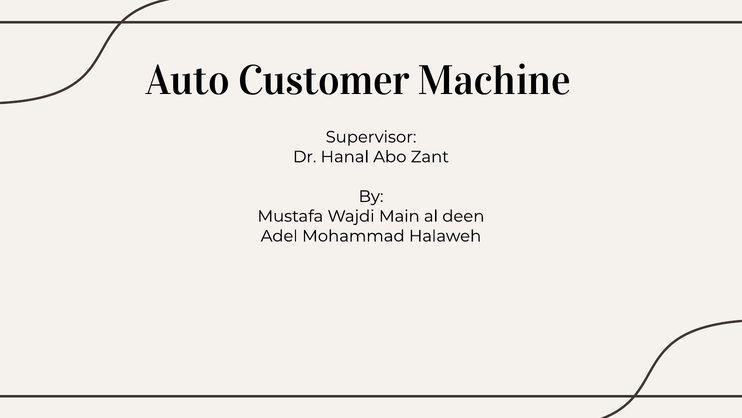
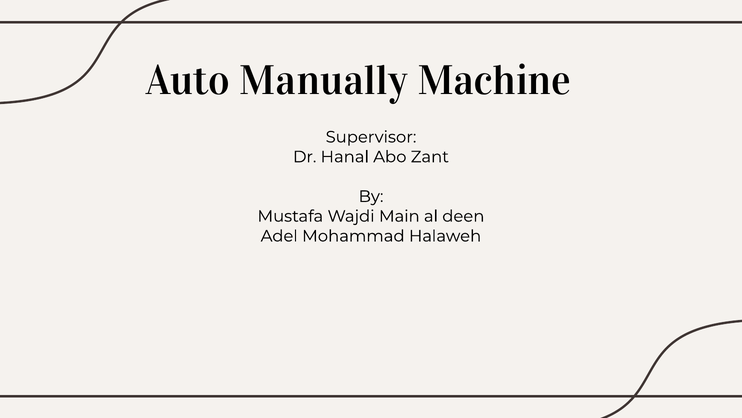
Customer: Customer -> Manually (324, 81)
